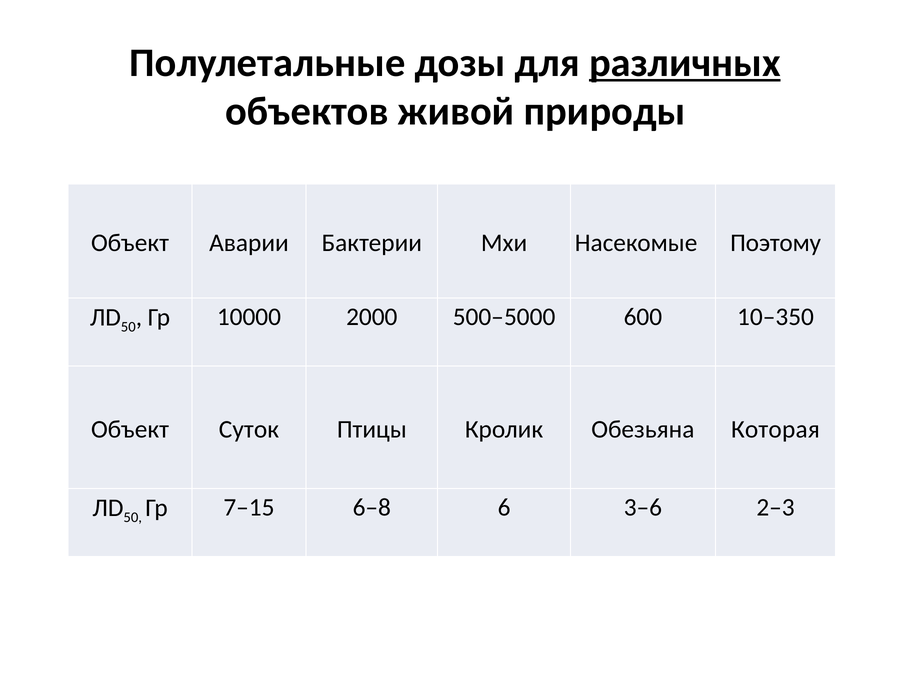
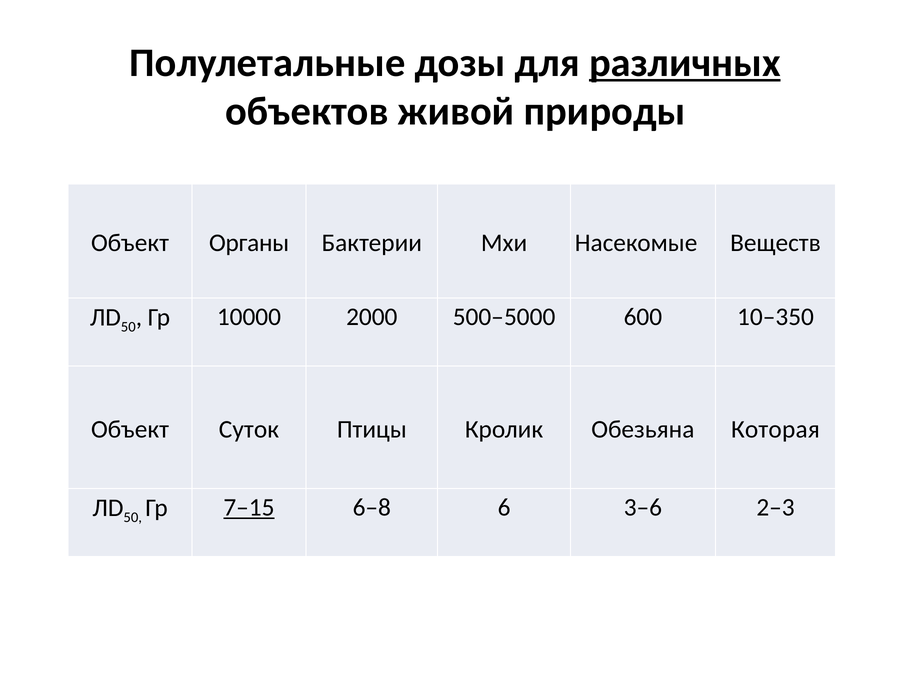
Аварии: Аварии -> Органы (249, 243)
Поэтому: Поэтому -> Веществ (776, 243)
7–15 underline: none -> present (249, 508)
